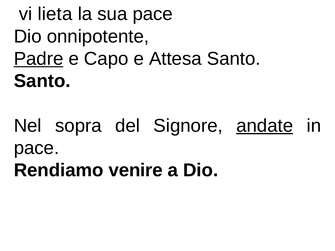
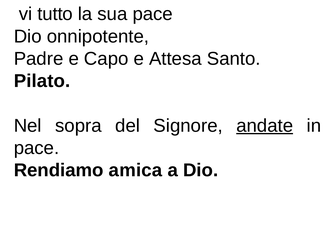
lieta: lieta -> tutto (55, 14)
Padre underline: present -> none (39, 59)
Santo: Santo -> Pilato (42, 81)
venire: venire -> amica (135, 170)
